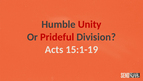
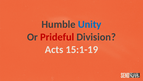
Unity colour: red -> blue (90, 24)
